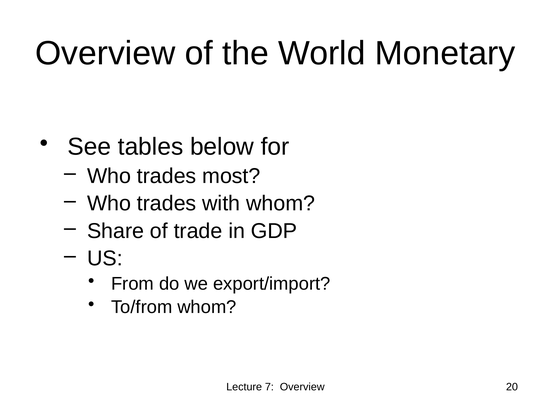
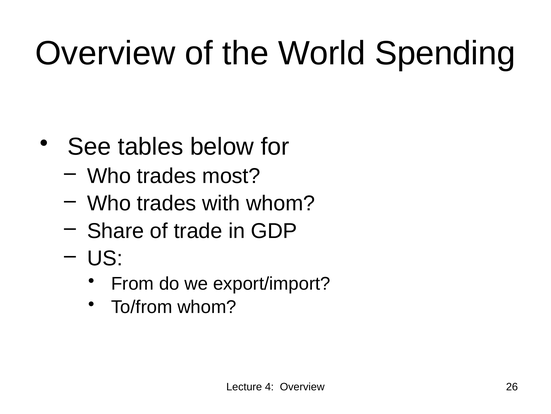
Monetary: Monetary -> Spending (445, 53)
7: 7 -> 4 (269, 386)
20: 20 -> 26 (512, 386)
